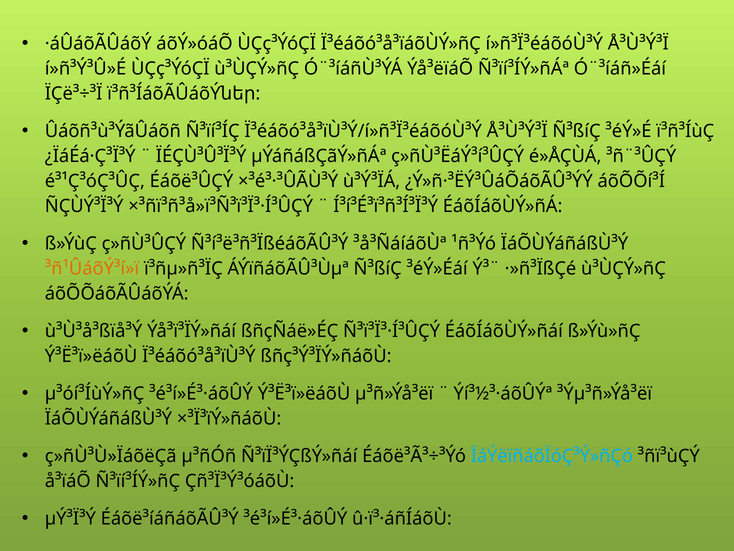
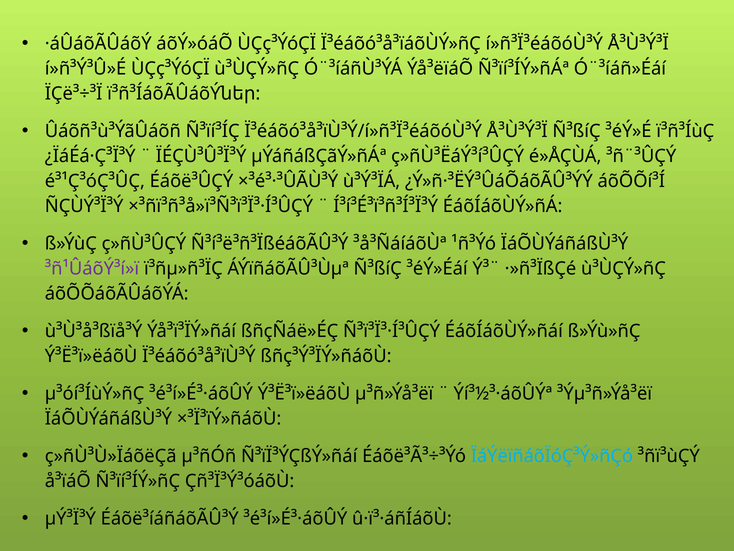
³ñ¹ÛáõÝ³í»ï colour: orange -> purple (92, 269)
